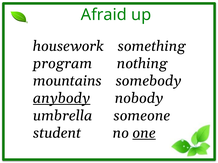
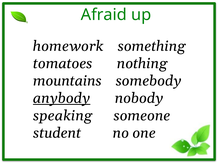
housework: housework -> homework (68, 46)
program: program -> tomatoes (63, 64)
umbrella: umbrella -> speaking (63, 116)
one underline: present -> none (144, 133)
